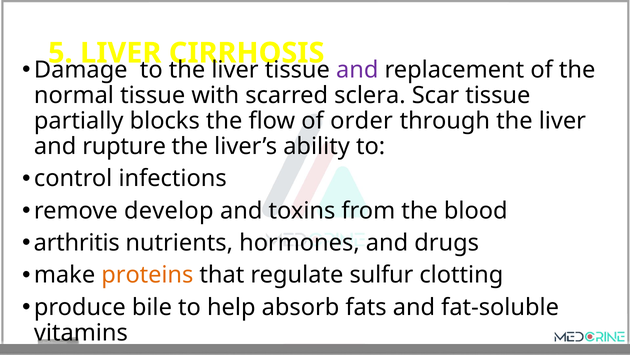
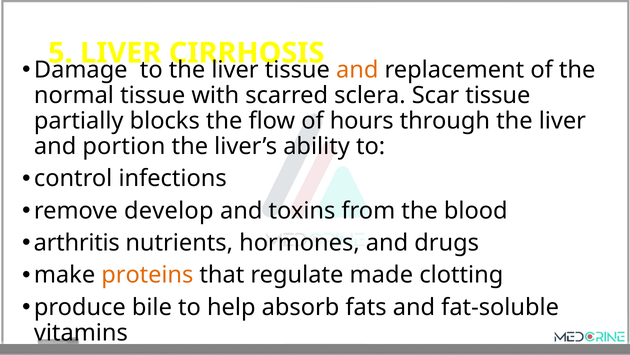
and colour: purple -> orange (357, 70)
order: order -> hours (362, 121)
rupture: rupture -> portion (124, 146)
sulfur: sulfur -> made (381, 275)
